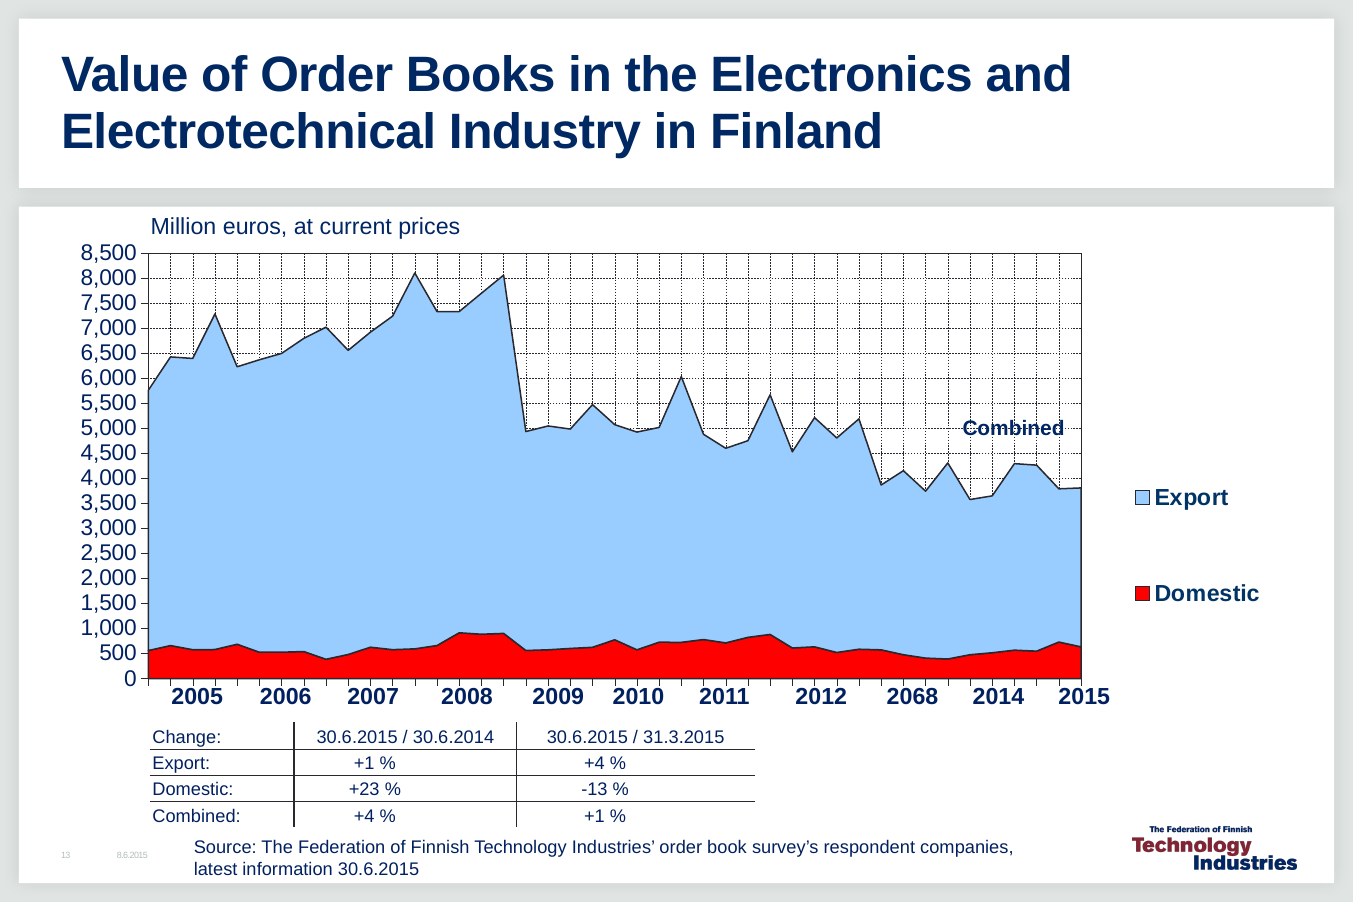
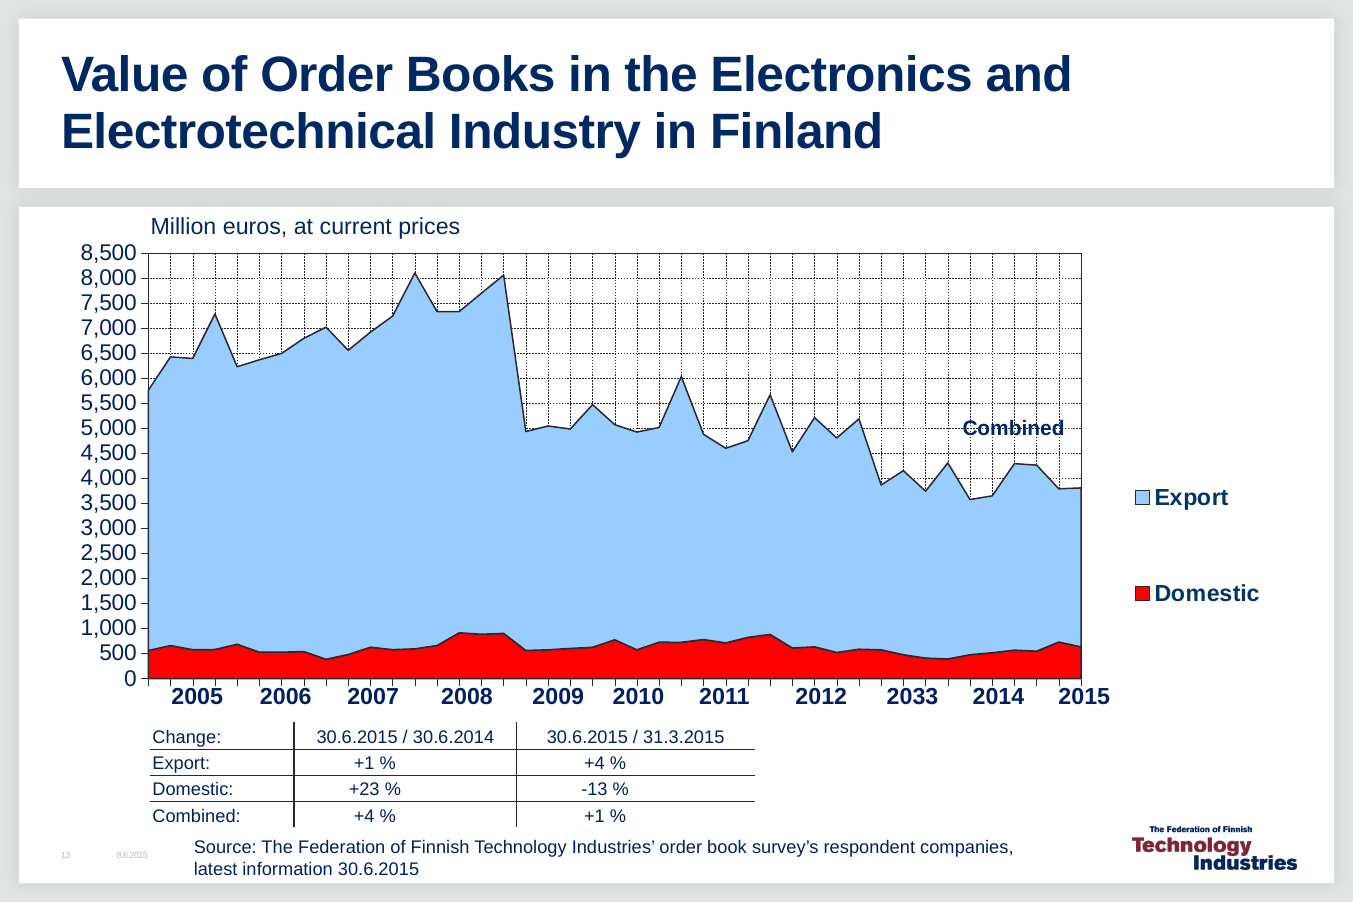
2068: 2068 -> 2033 (913, 697)
